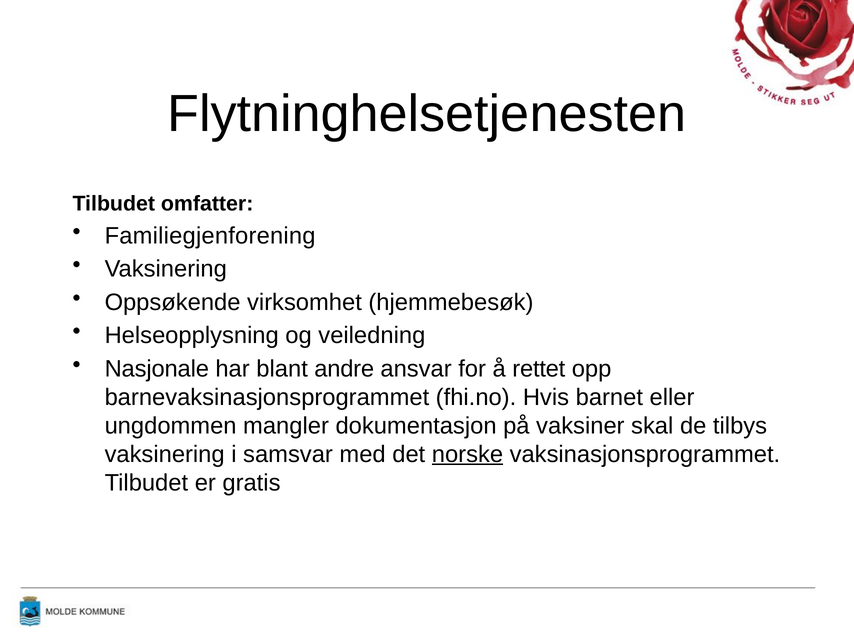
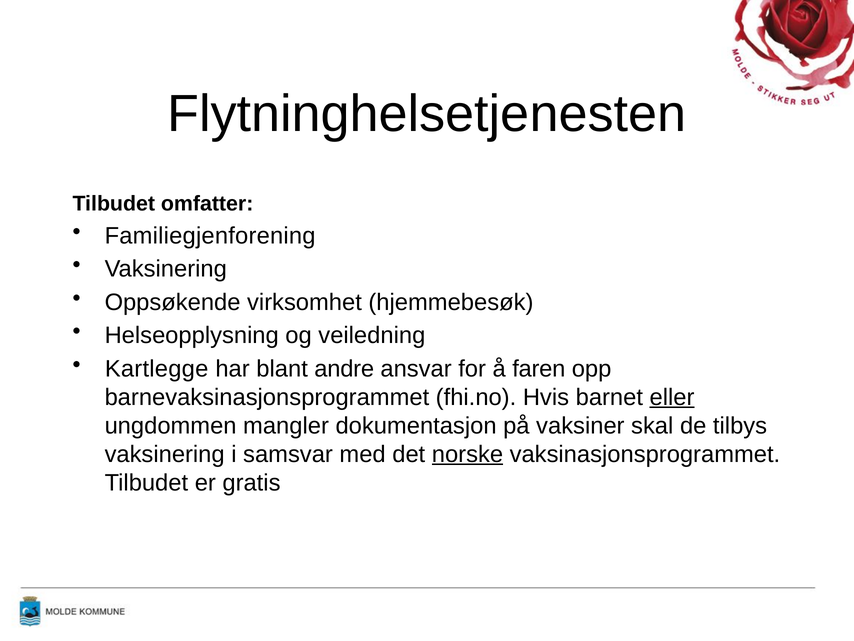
Nasjonale: Nasjonale -> Kartlegge (157, 368)
rettet: rettet -> faren (539, 368)
eller underline: none -> present (672, 397)
